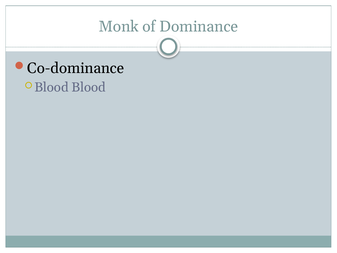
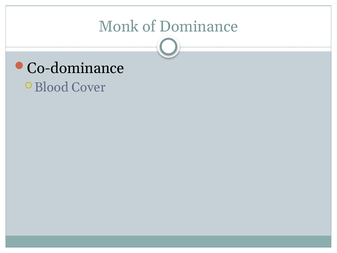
Blood Blood: Blood -> Cover (89, 87)
